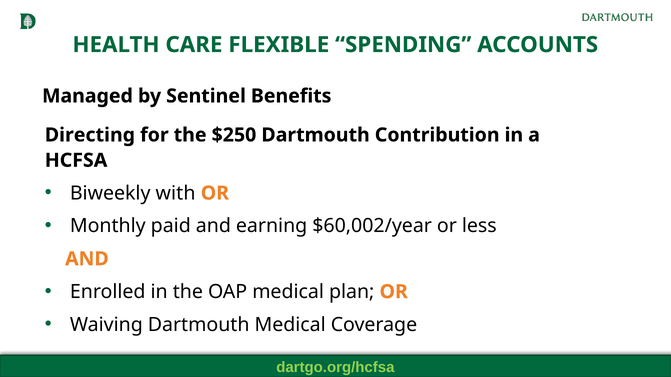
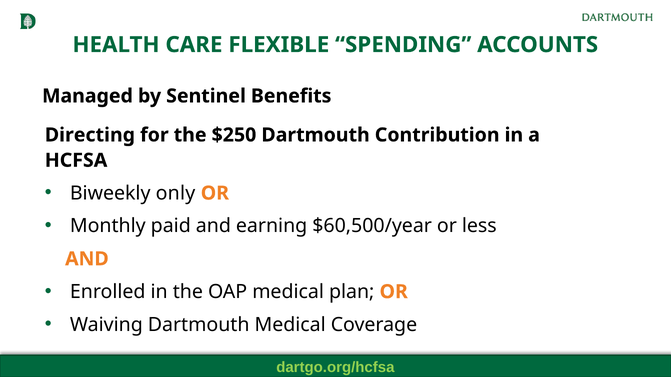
with: with -> only (175, 193)
$60,002/year: $60,002/year -> $60,500/year (372, 226)
